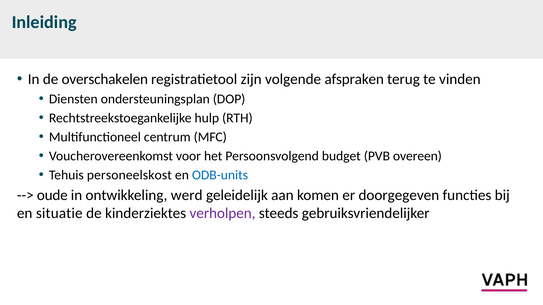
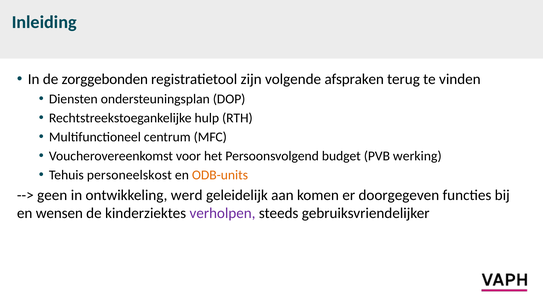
overschakelen: overschakelen -> zorggebonden (105, 79)
overeen: overeen -> werking (417, 156)
ODB-units colour: blue -> orange (220, 175)
oude: oude -> geen (52, 196)
situatie: situatie -> wensen (59, 214)
